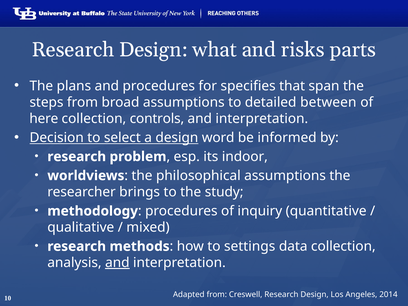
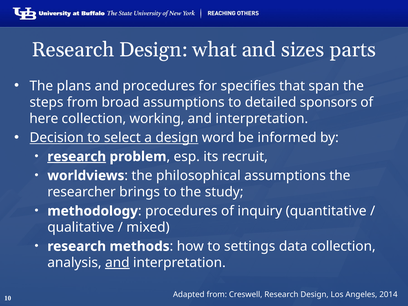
risks: risks -> sizes (303, 50)
between: between -> sponsors (328, 102)
controls: controls -> working (157, 119)
research underline: none -> present (77, 157)
indoor: indoor -> recruit (245, 157)
